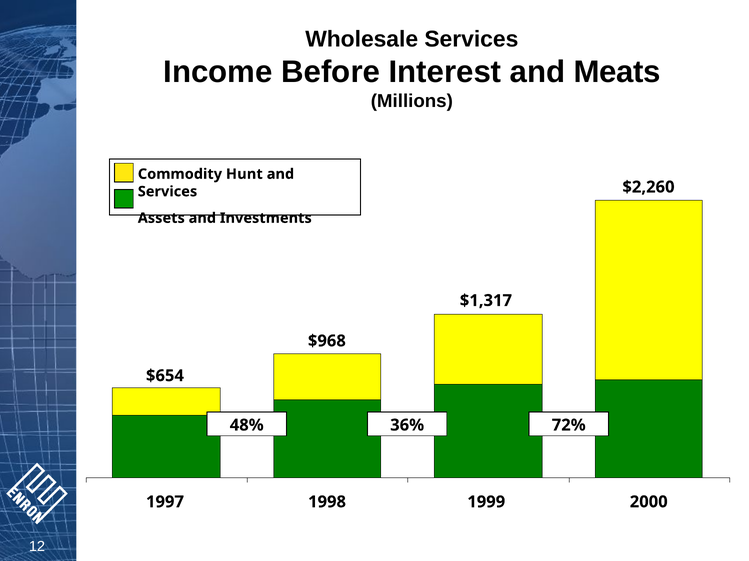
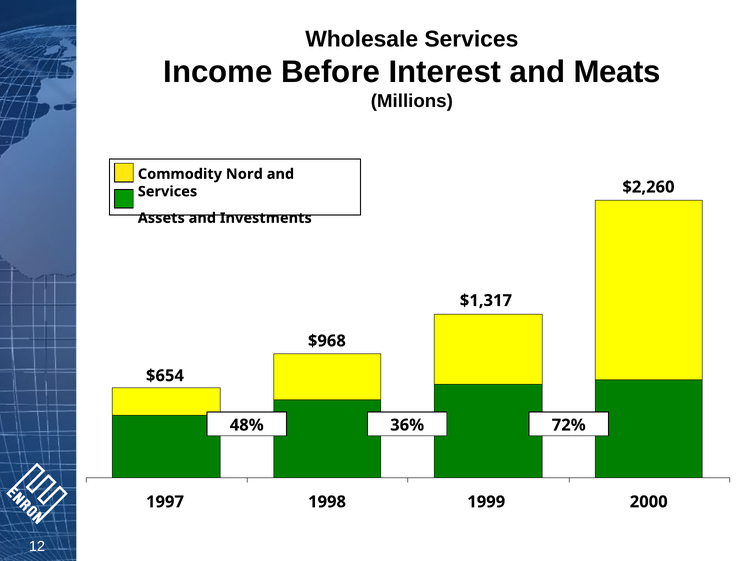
Hunt: Hunt -> Nord (244, 174)
